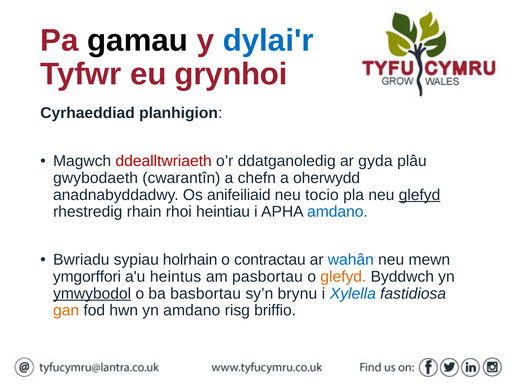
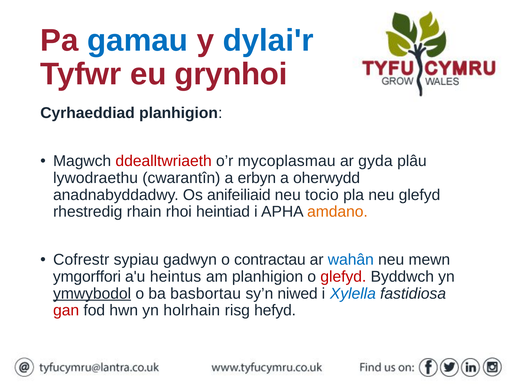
gamau colour: black -> blue (138, 40)
ddatganoledig: ddatganoledig -> mycoplasmau (287, 161)
gwybodaeth: gwybodaeth -> lywodraethu (96, 178)
chefn: chefn -> erbyn (257, 178)
glefyd underline: present -> none (419, 195)
heintiau: heintiau -> heintiad (223, 212)
amdano colour: blue -> orange (337, 212)
Bwriadu: Bwriadu -> Cofrestr (81, 260)
holrhain: holrhain -> gadwyn (190, 260)
am pasbortau: pasbortau -> planhigion (268, 277)
glefyd colour: orange -> red (343, 277)
brynu: brynu -> niwed (298, 294)
gan colour: orange -> red (66, 310)
yn amdano: amdano -> holrhain (192, 310)
briffio: briffio -> hefyd (275, 310)
